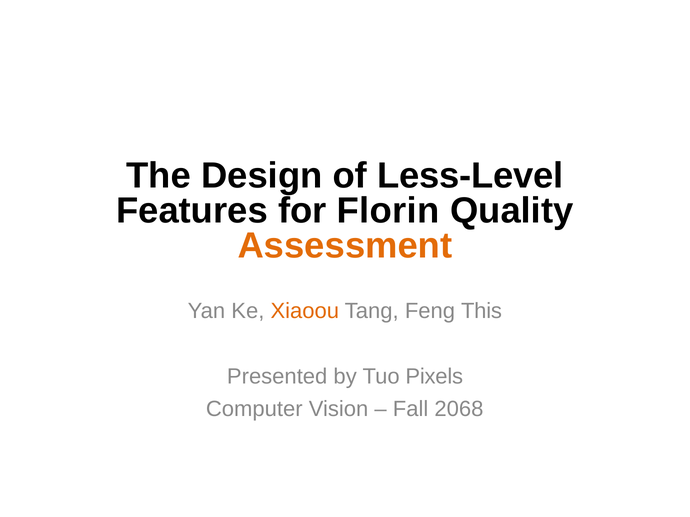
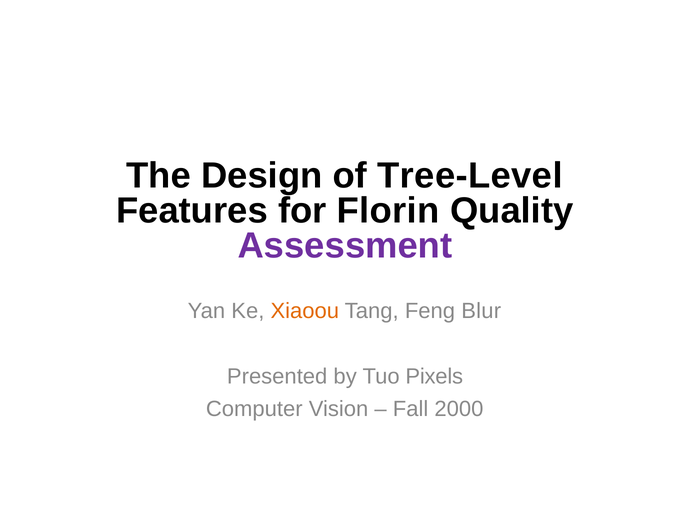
Less-Level: Less-Level -> Tree-Level (470, 176)
Assessment colour: orange -> purple (345, 246)
This: This -> Blur (481, 311)
2068: 2068 -> 2000 (459, 409)
